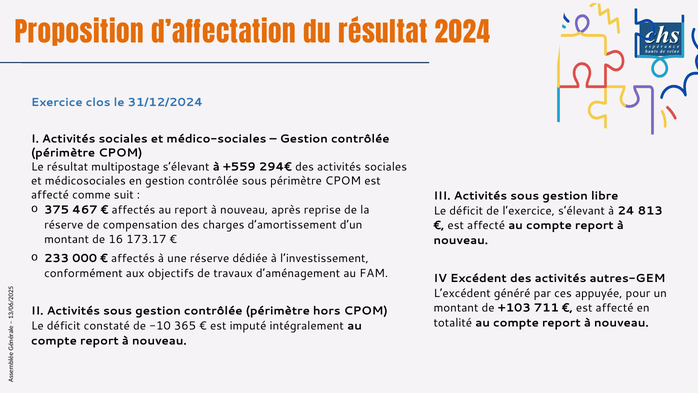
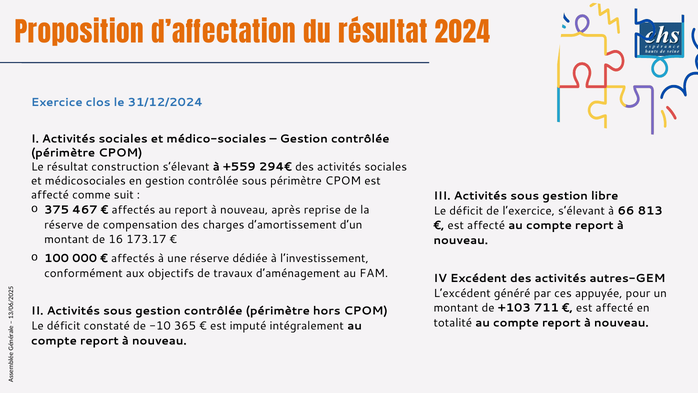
multipostage: multipostage -> construction (125, 167)
24: 24 -> 66 (626, 210)
233: 233 -> 100 (57, 258)
